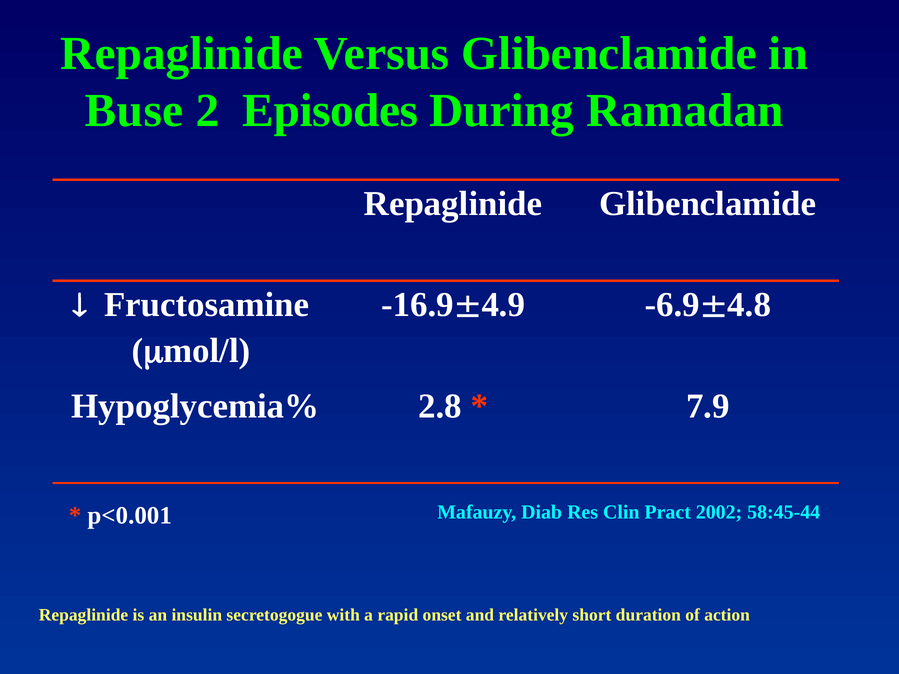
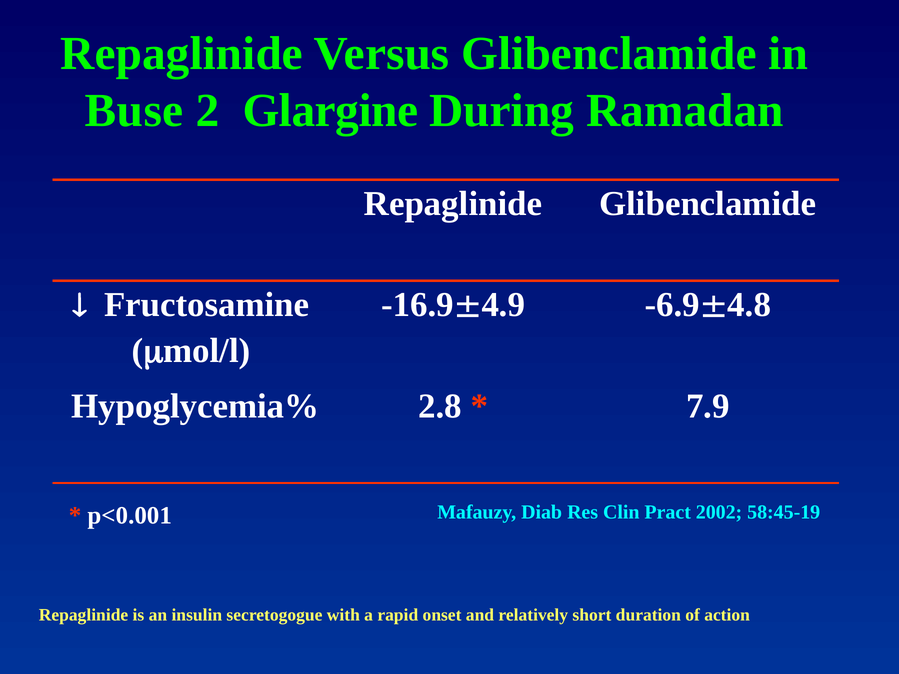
Episodes: Episodes -> Glargine (330, 110)
58:45-44: 58:45-44 -> 58:45-19 (784, 512)
